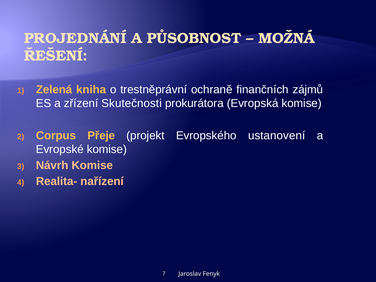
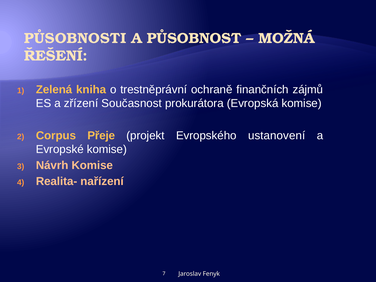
PROJEDNÁNÍ: PROJEDNÁNÍ -> PŮSOBNOSTI (75, 38)
Skutečnosti: Skutečnosti -> Současnost (132, 103)
